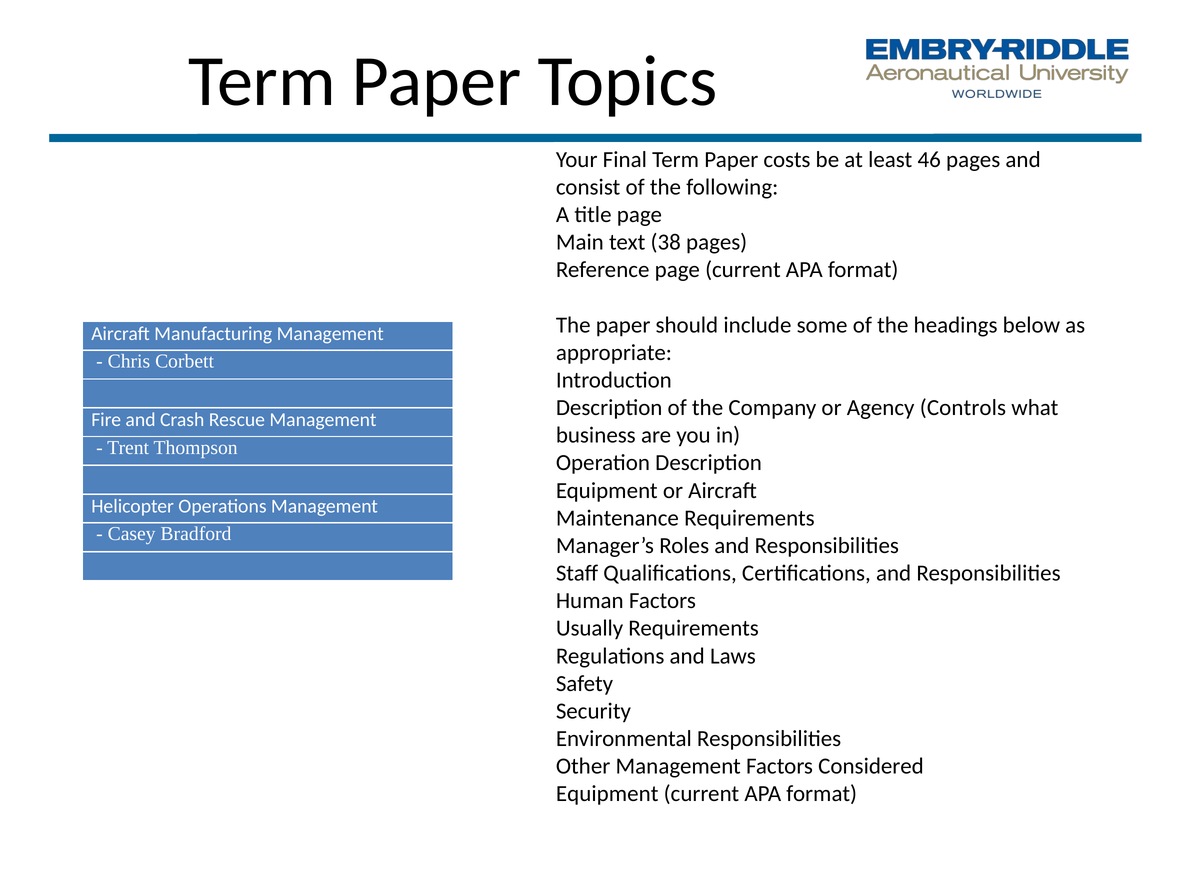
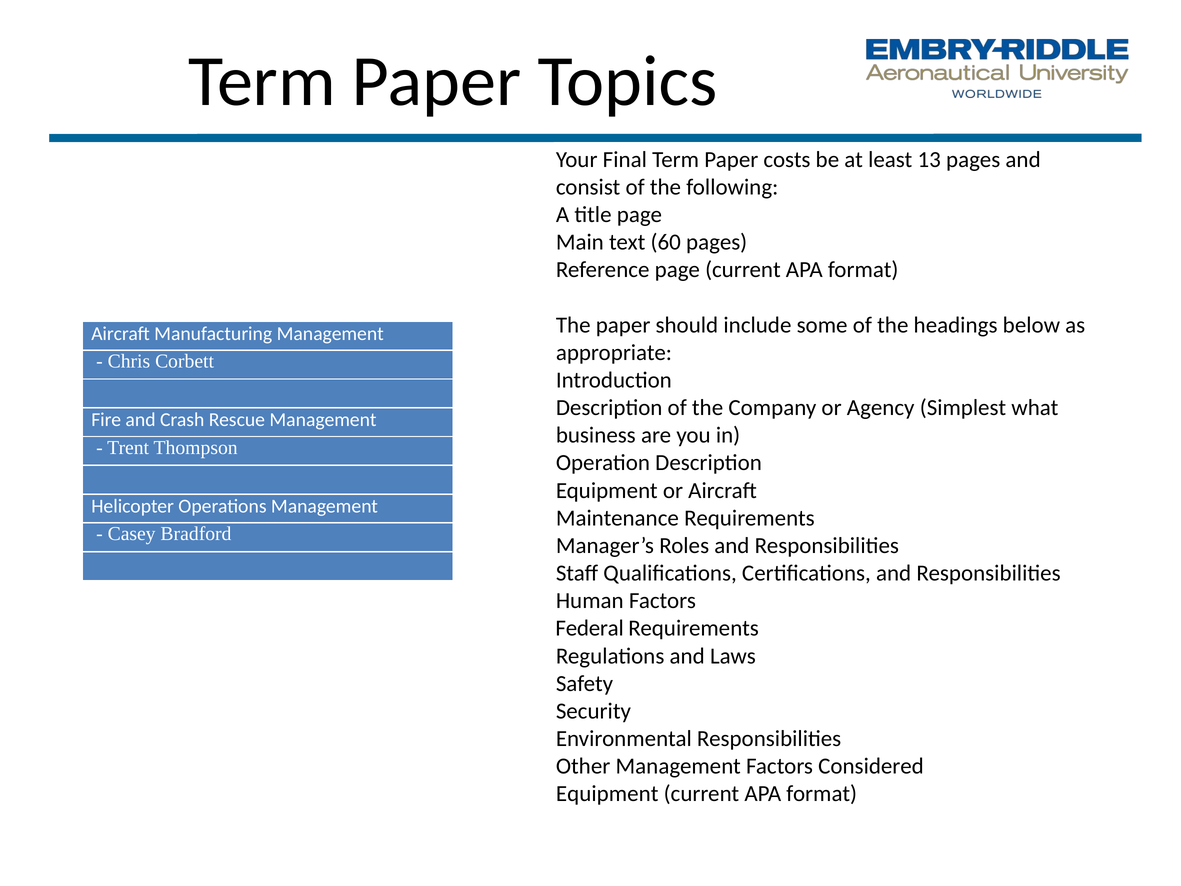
46: 46 -> 13 (929, 159)
38: 38 -> 60 (666, 242)
Controls: Controls -> Simplest (963, 408)
Usually: Usually -> Federal (590, 628)
